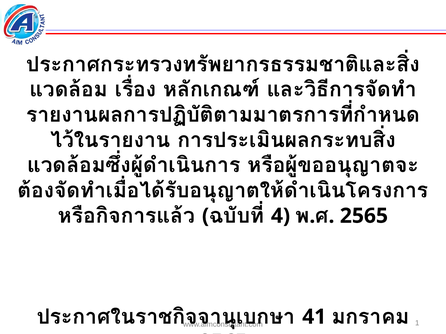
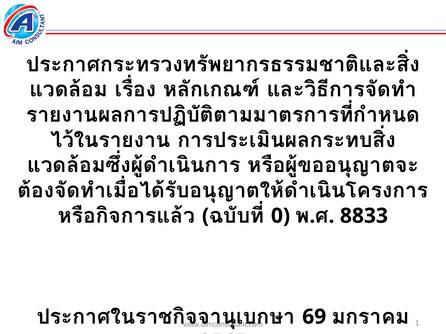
4: 4 -> 0 (281, 216)
2565: 2565 -> 8833 (364, 216)
41: 41 -> 69 (314, 317)
